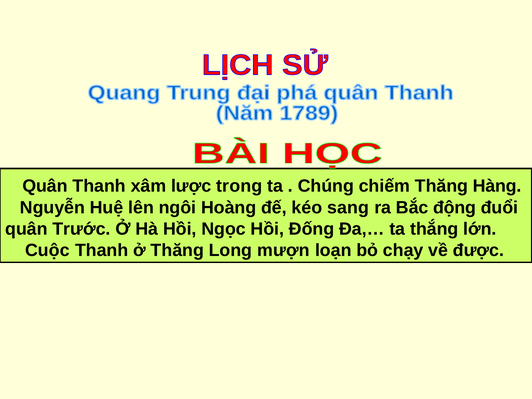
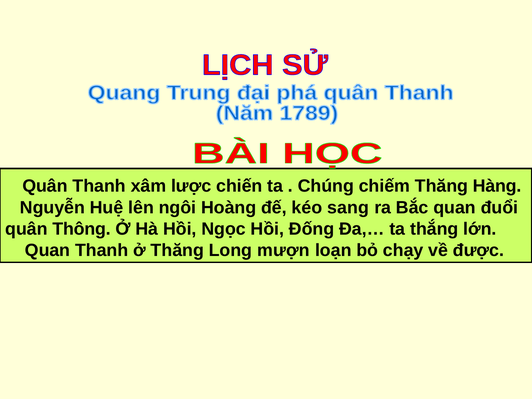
trong: trong -> chiến (239, 186)
Bắc động: động -> quan (455, 208)
Trước: Trước -> Thông (82, 229)
Cuộc: Cuộc -> Quan (48, 250)
